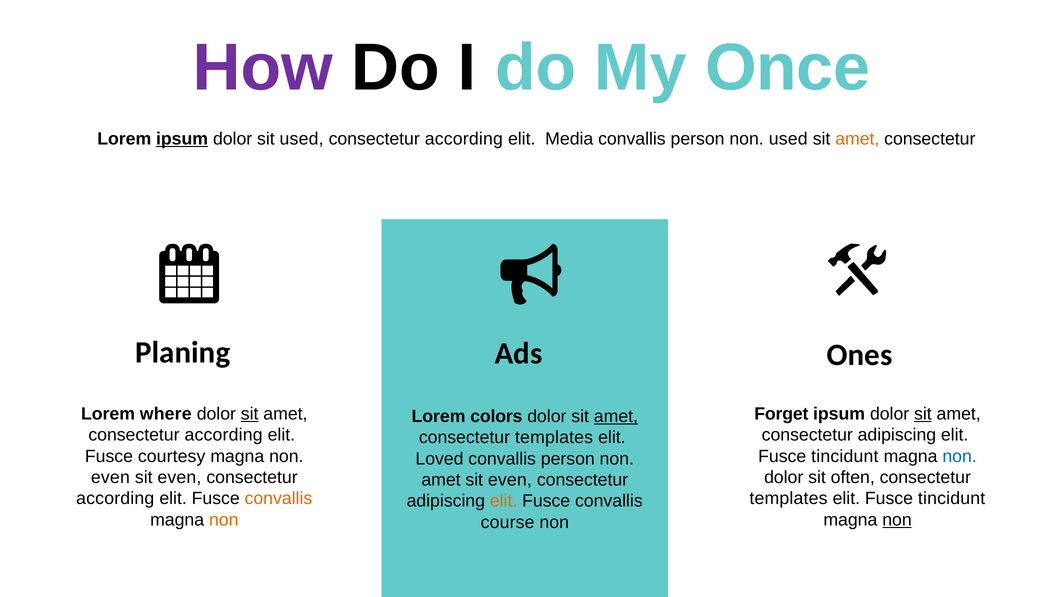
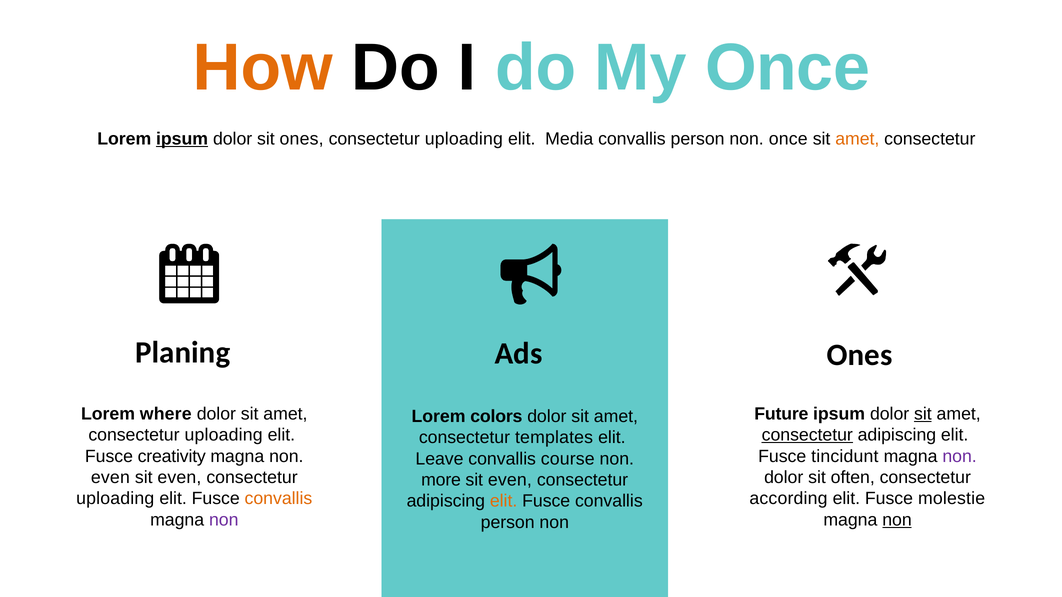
How colour: purple -> orange (263, 68)
sit used: used -> ones (302, 139)
according: according -> uploading (464, 139)
non used: used -> once (788, 139)
sit underline: present -> none (250, 414)
Forget: Forget -> Future (781, 414)
amet underline: present -> none (616, 417)
according: according -> uploading (224, 435)
consectetur underline: none -> present (807, 435)
courtesy: courtesy -> creativity (172, 456)
non colour: blue -> purple (960, 456)
Loved: Loved -> Leave (439, 459)
person: person -> course (568, 459)
amet: amet -> more (441, 480)
according: according -> uploading (115, 499)
templates: templates -> according (789, 499)
tincidunt: tincidunt -> molestie (952, 499)
non colour: orange -> purple (224, 520)
course: course -> person (508, 523)
